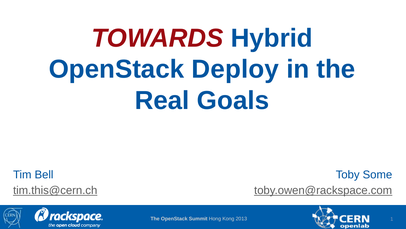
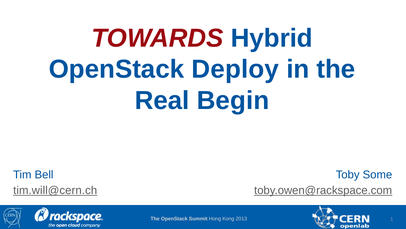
Goals: Goals -> Begin (233, 100)
tim.this@cern.ch: tim.this@cern.ch -> tim.will@cern.ch (55, 190)
